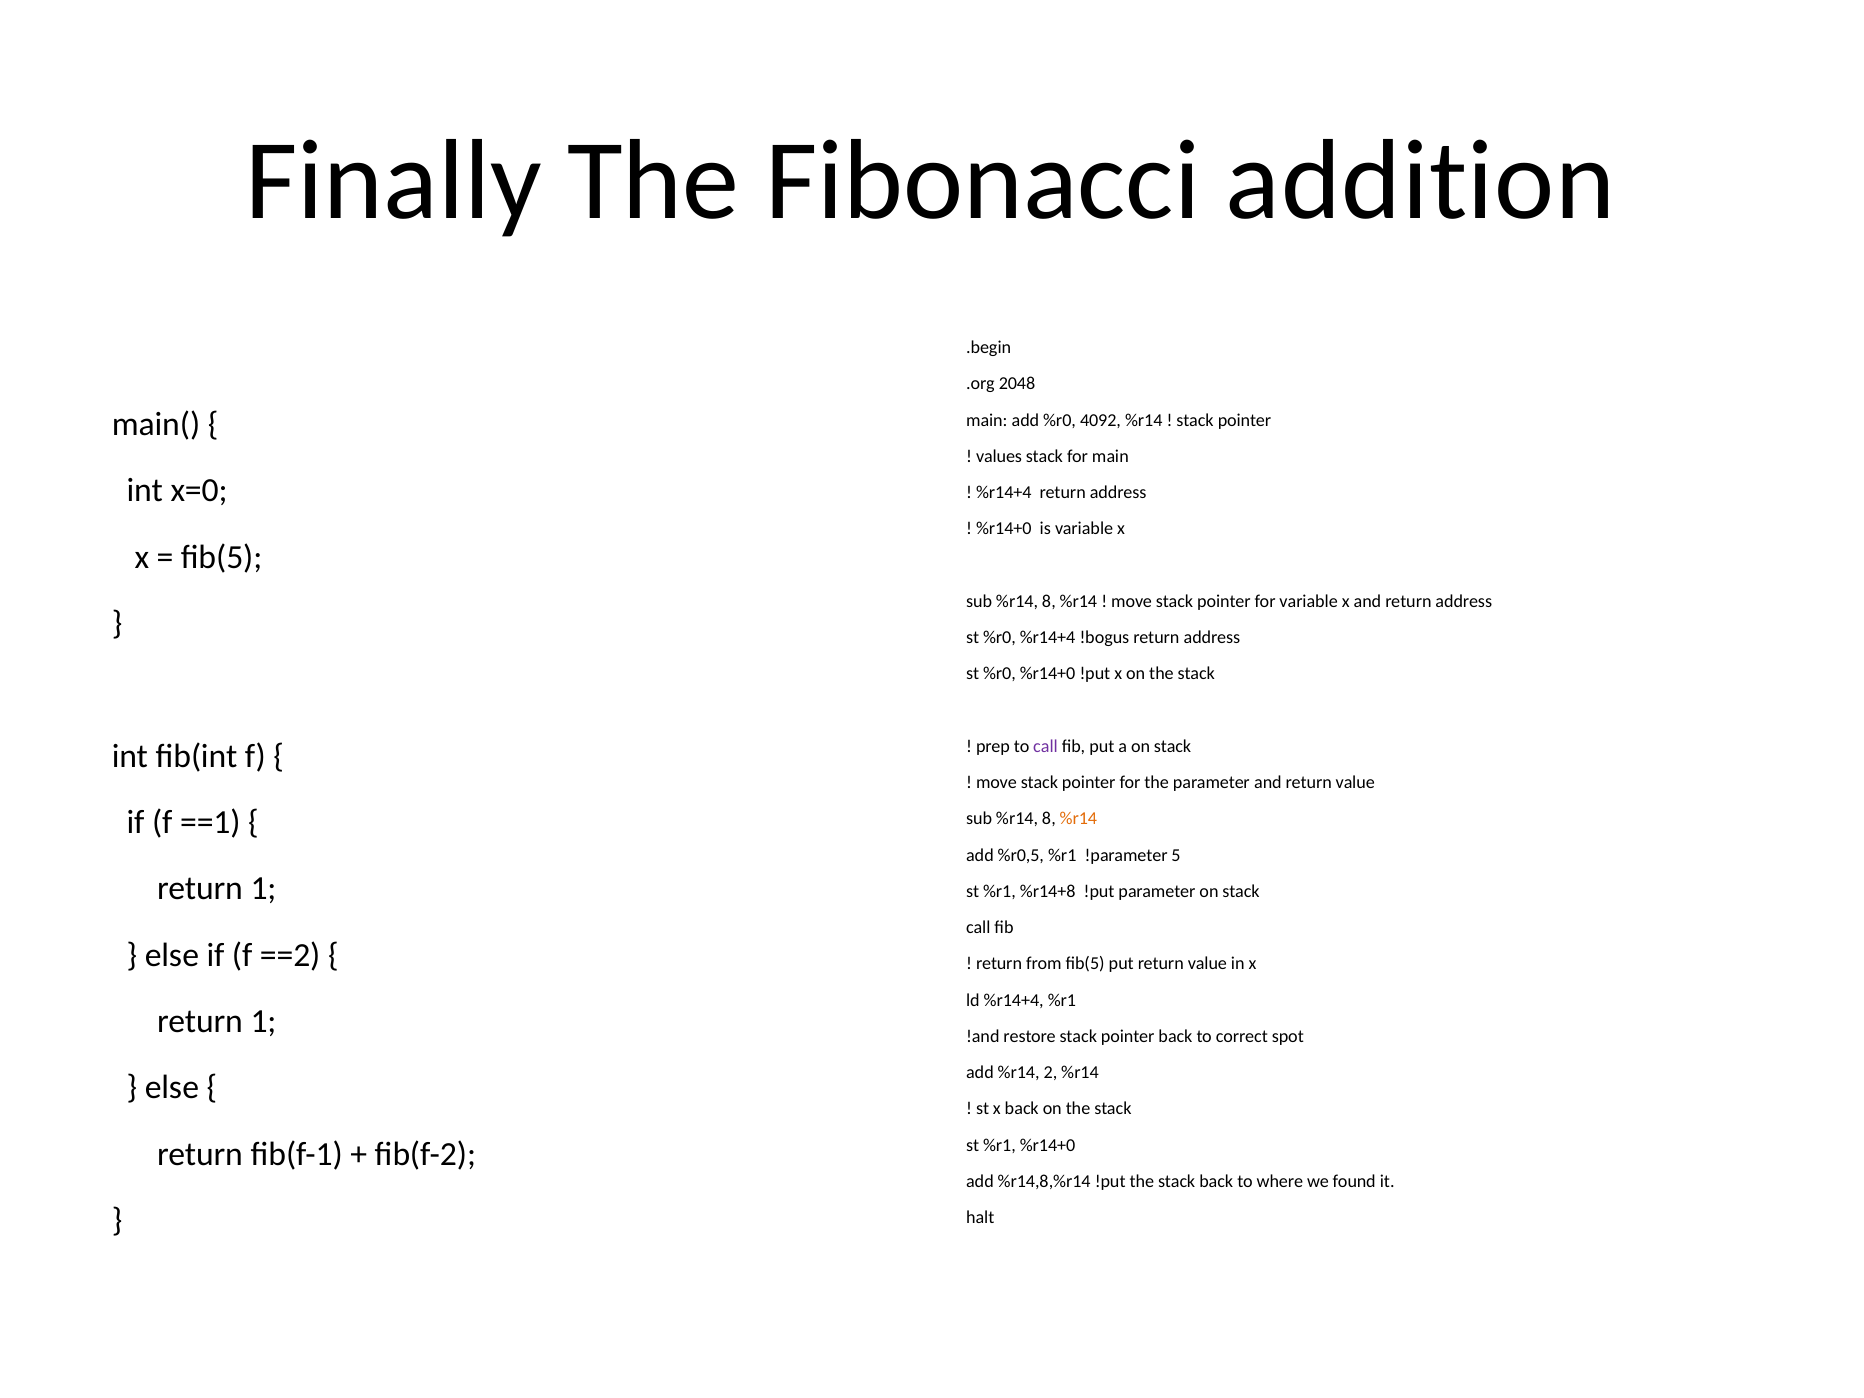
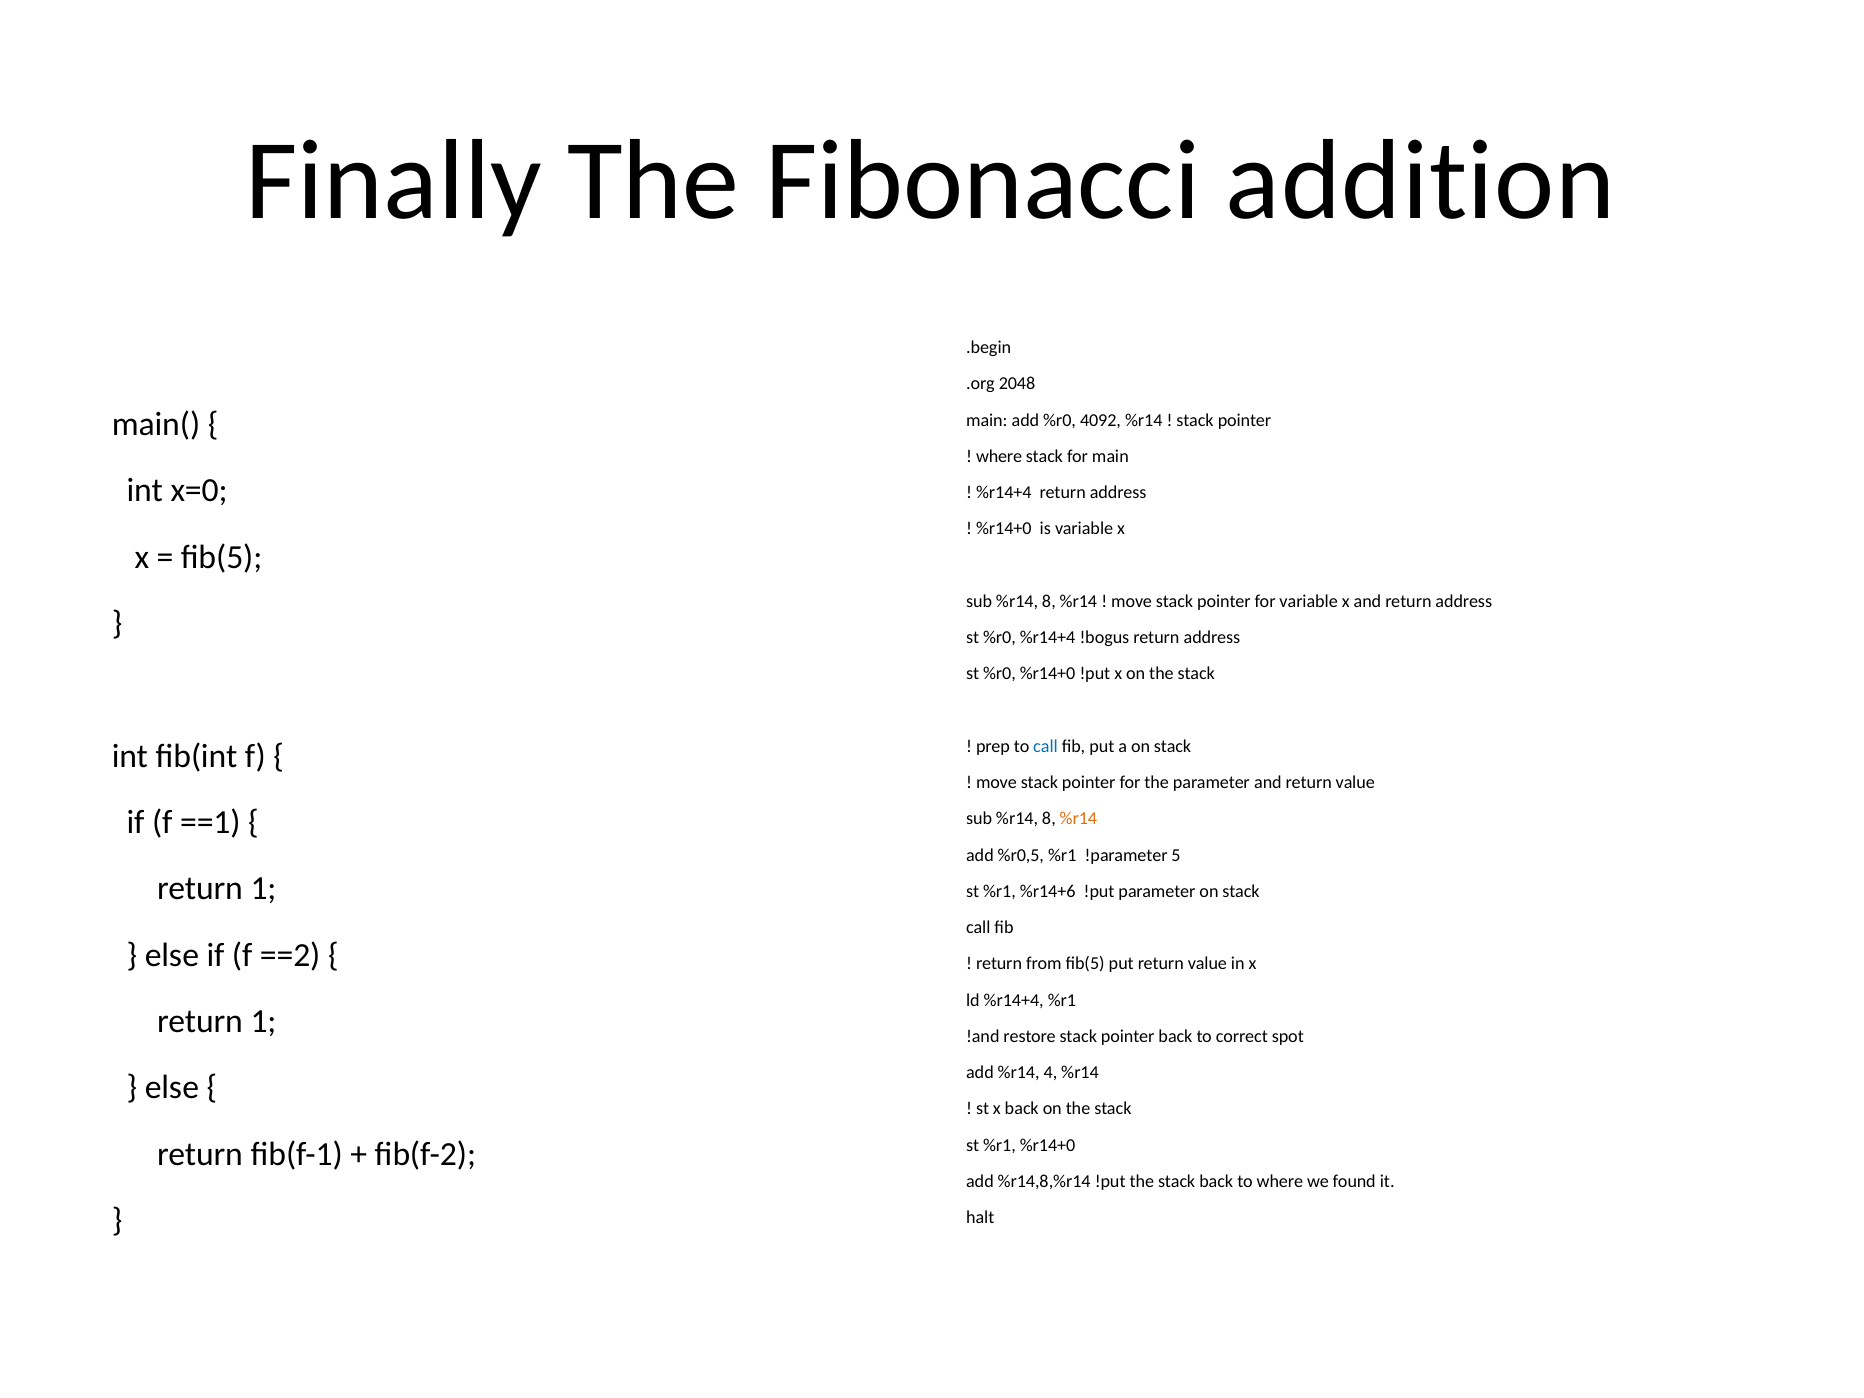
values: values -> where (999, 456)
call colour: purple -> blue (1046, 746)
%r14+8: %r14+8 -> %r14+6 (1048, 891)
2: 2 -> 4 (1050, 1073)
